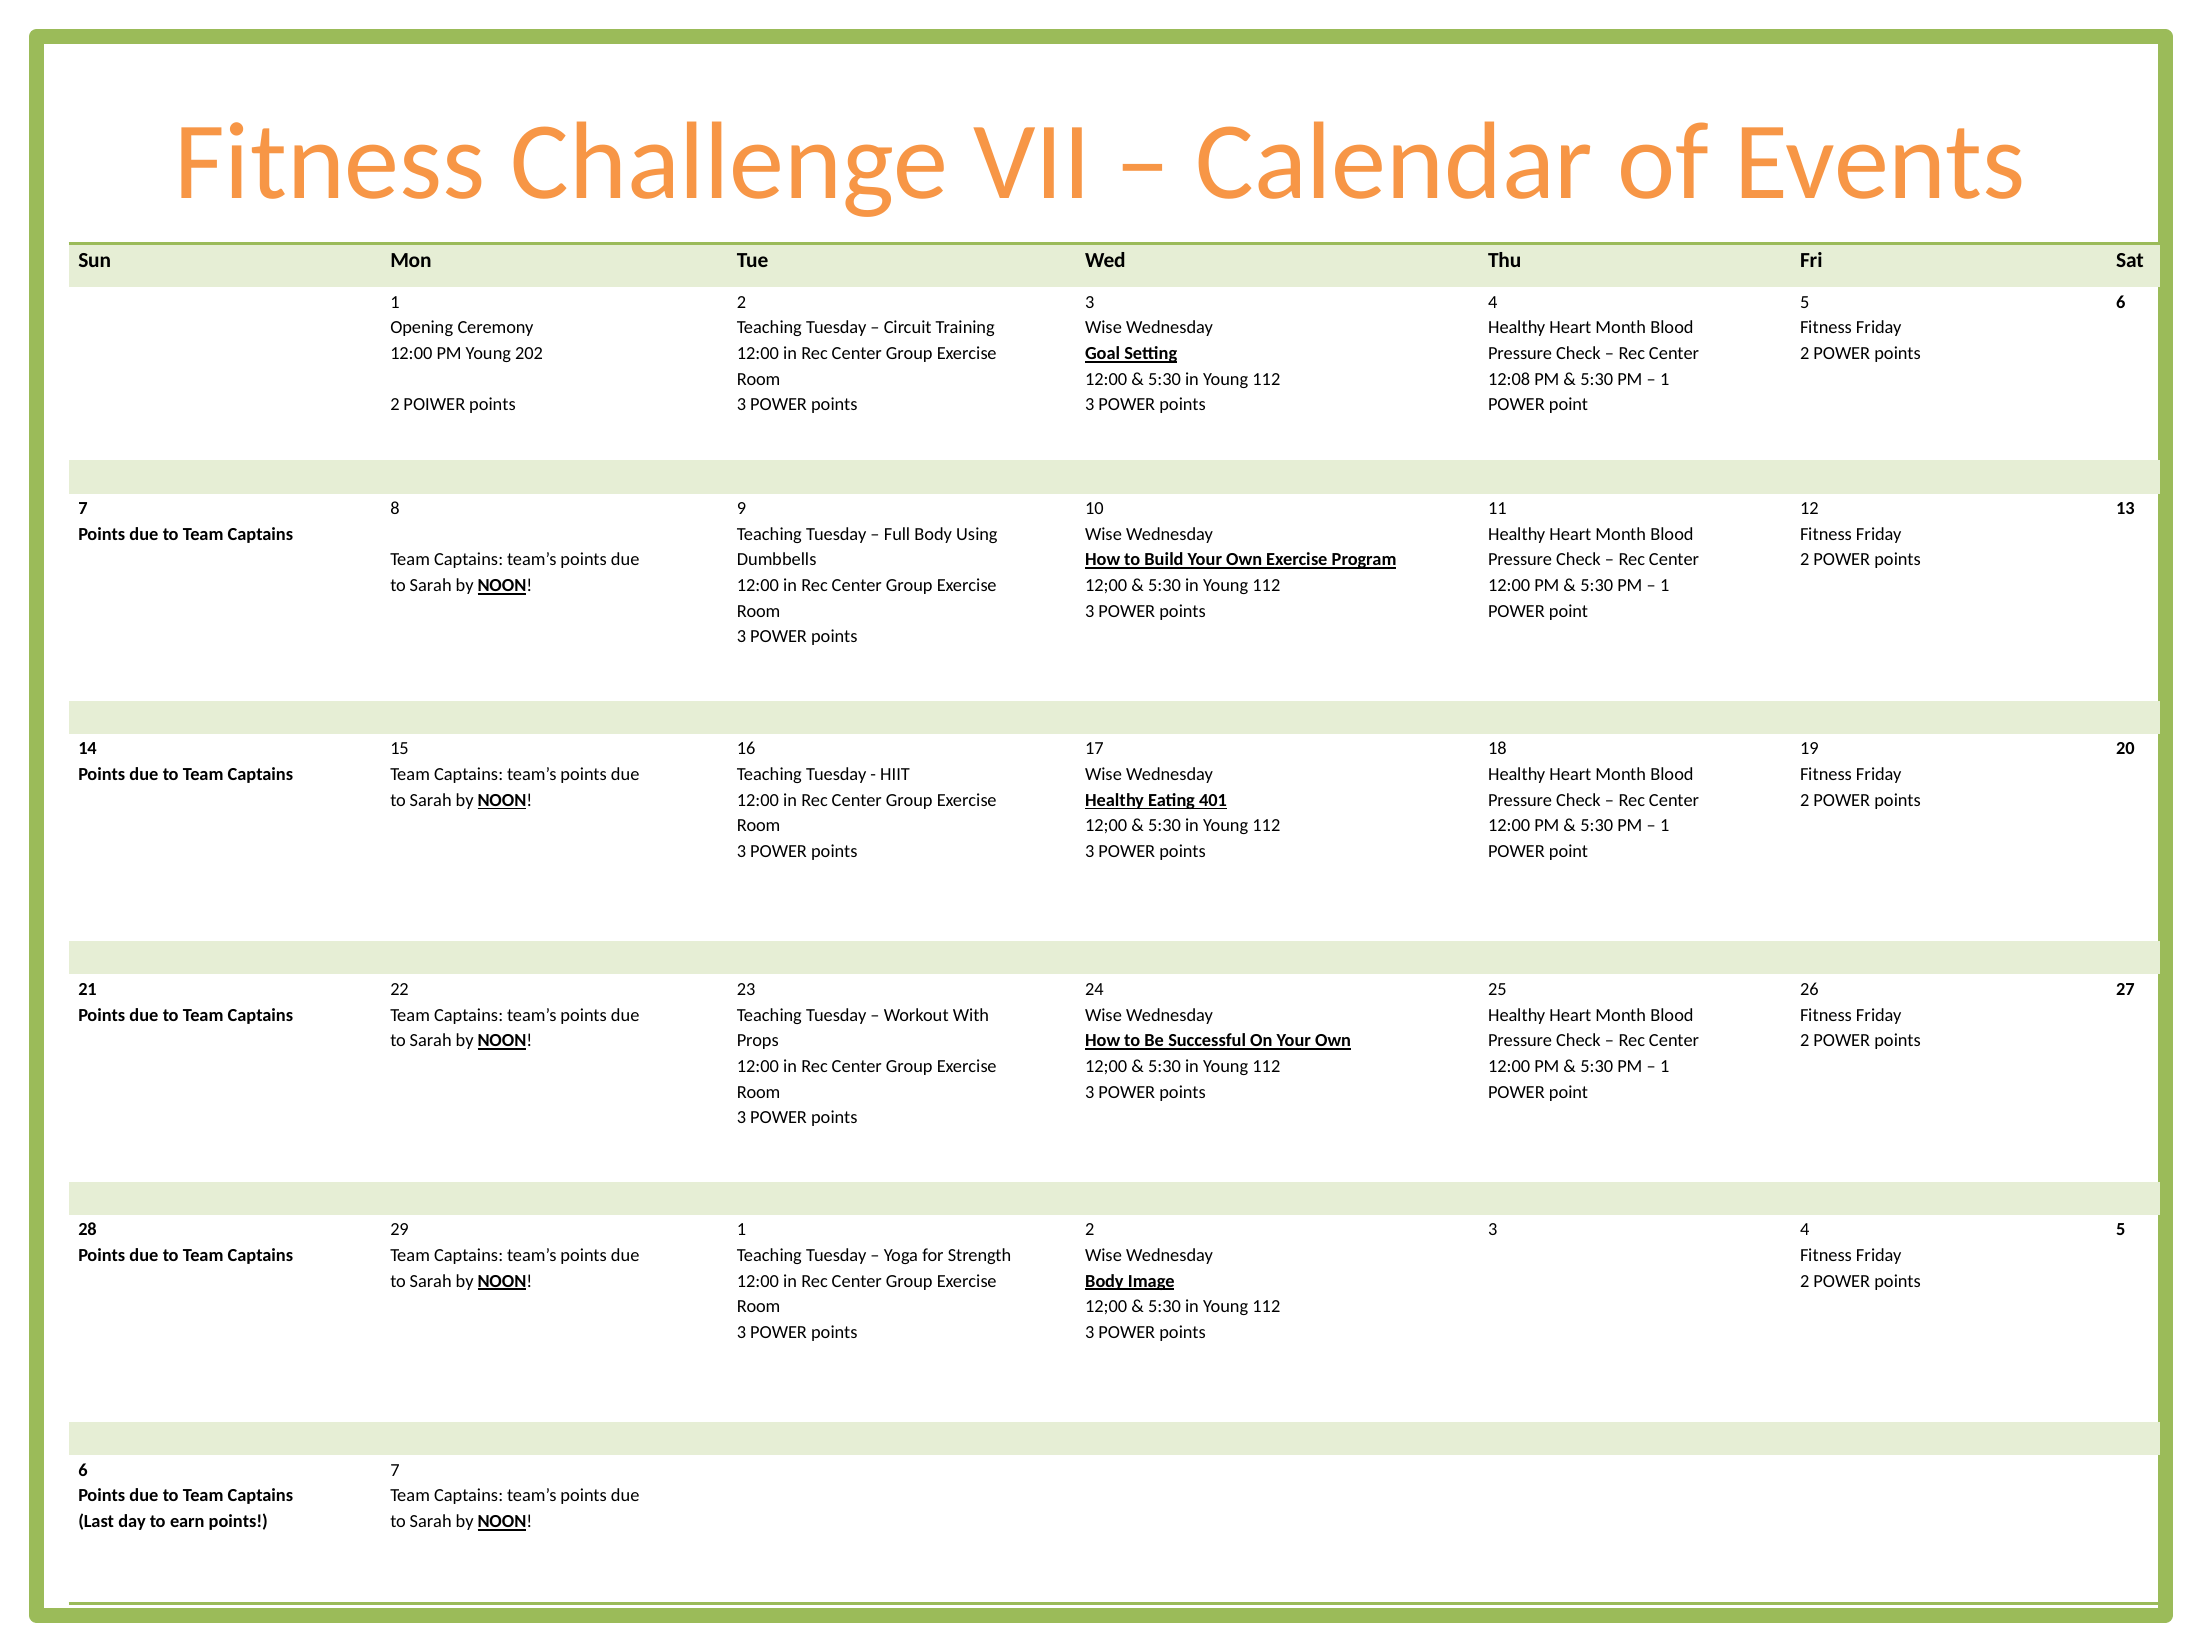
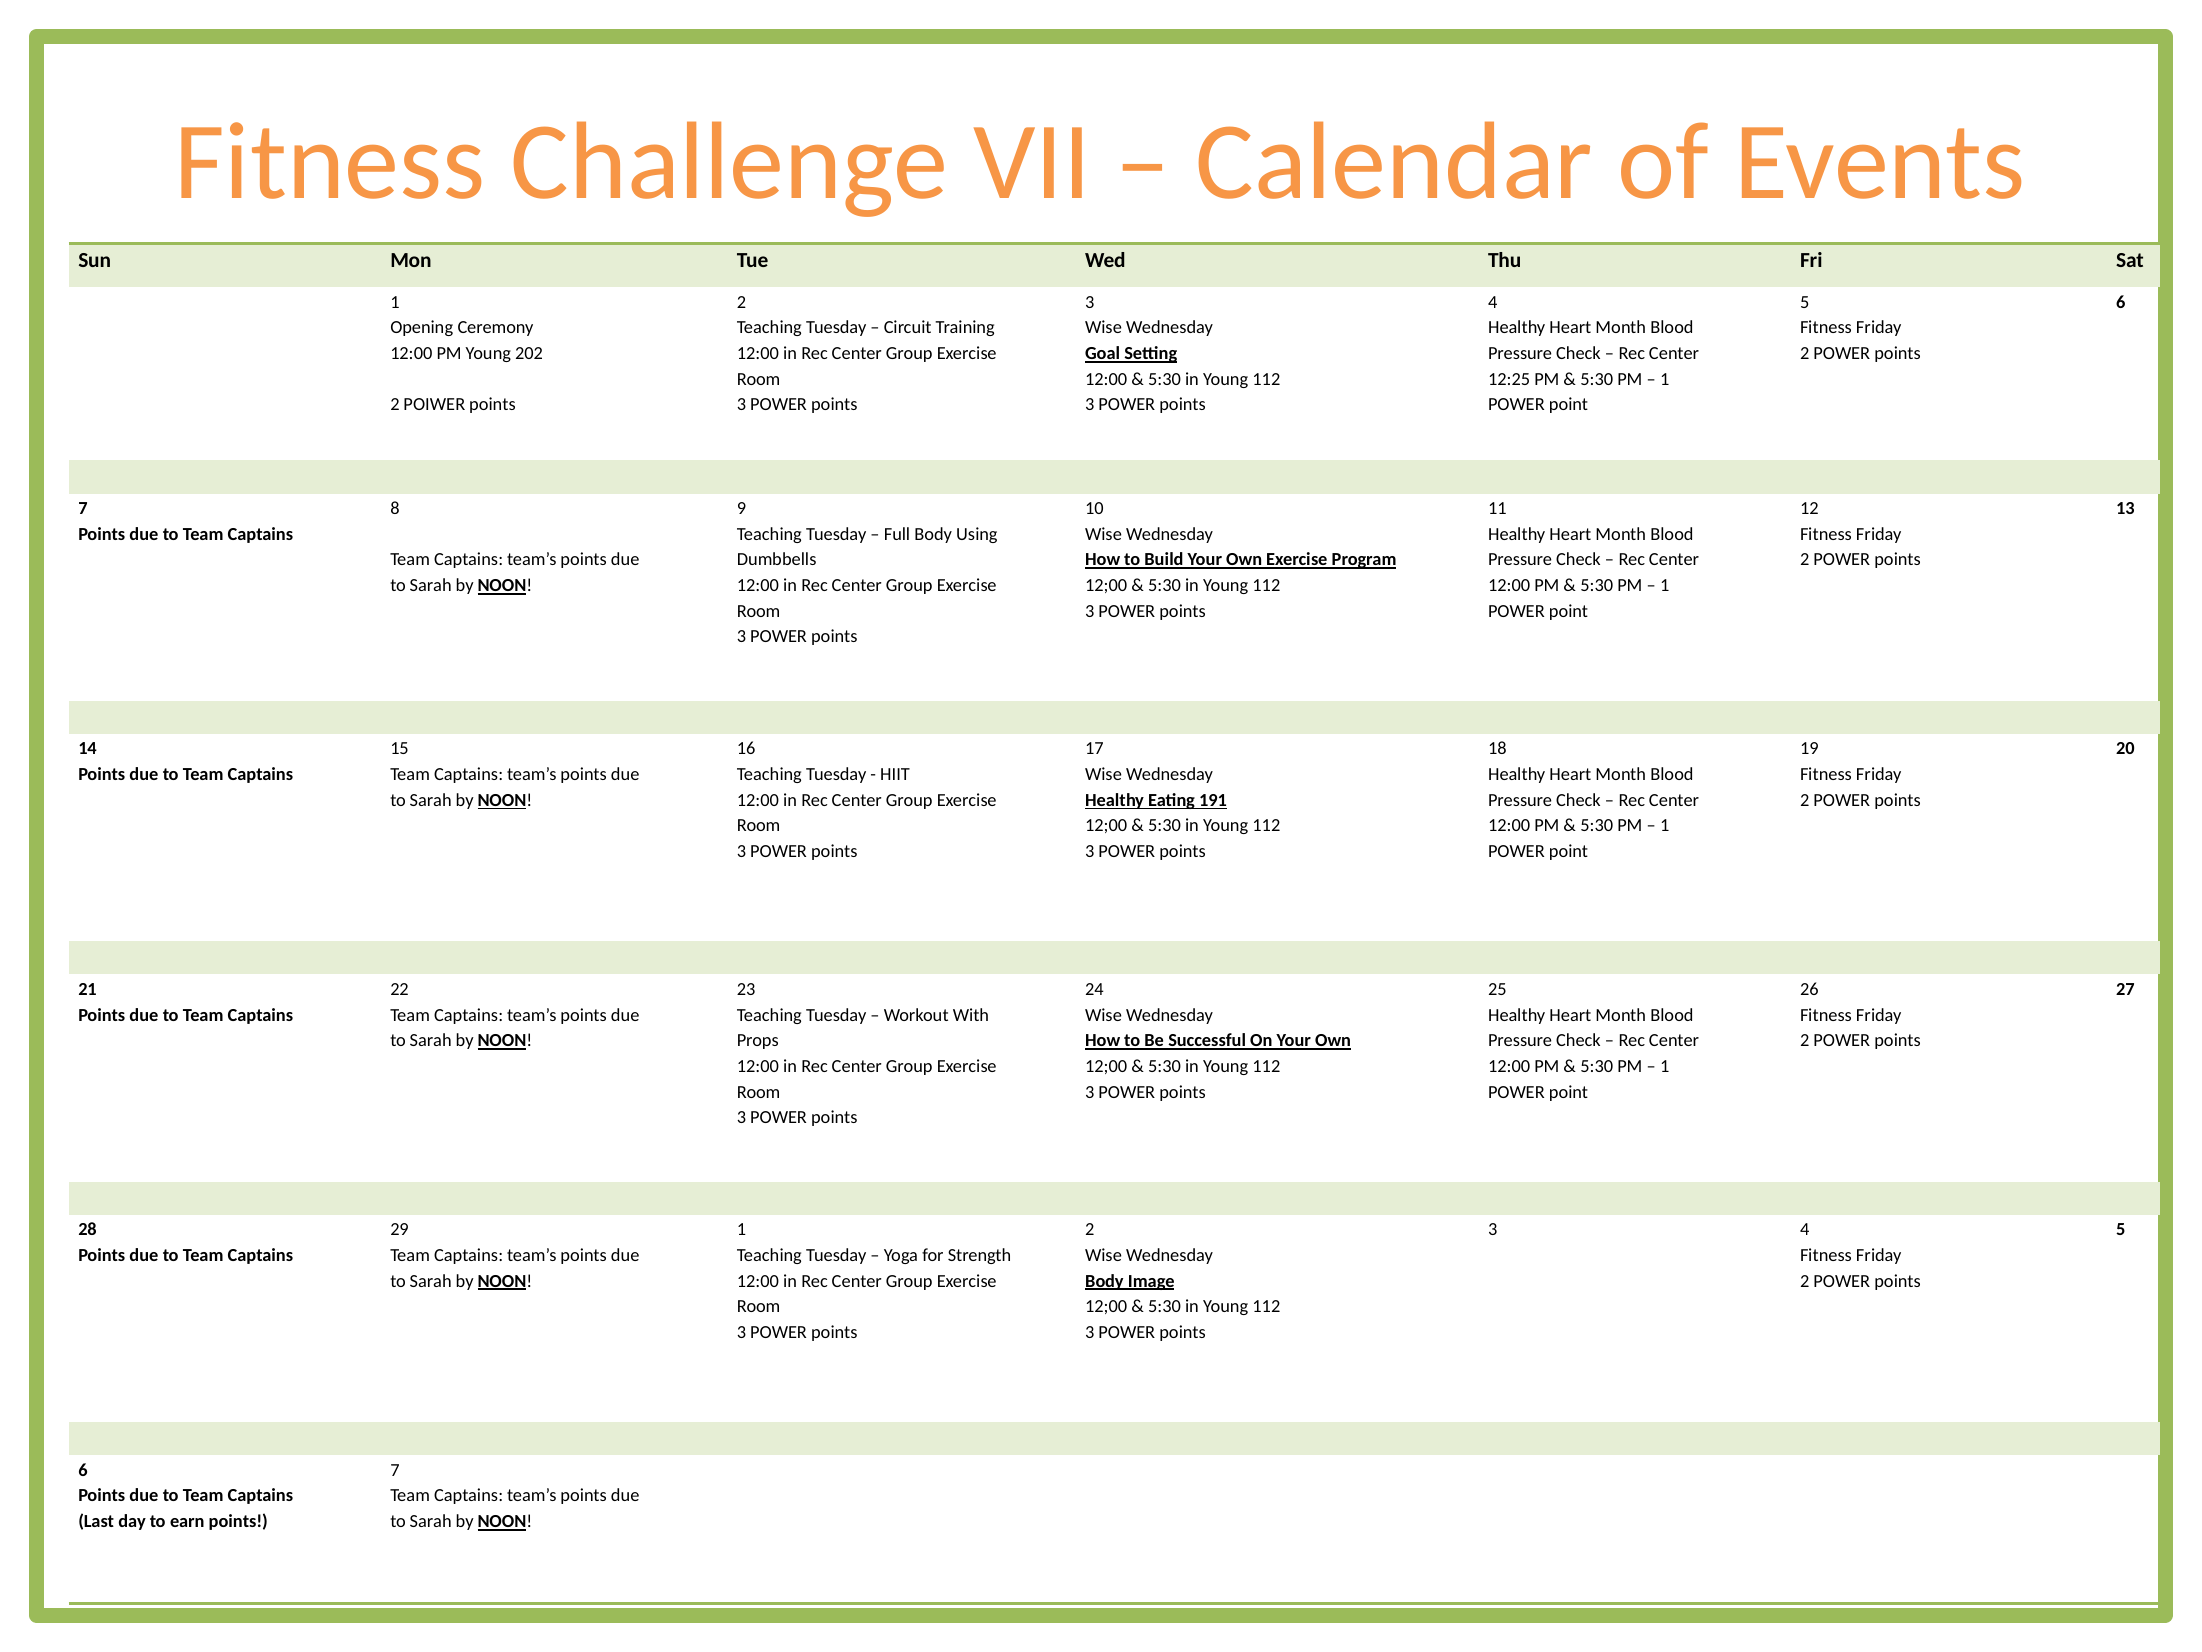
12:08: 12:08 -> 12:25 (1509, 379)
401: 401 -> 191 (1213, 800)
